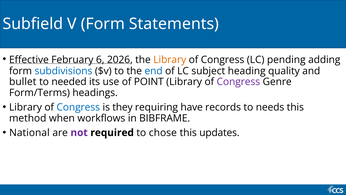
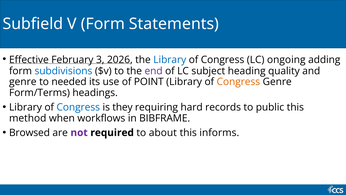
6: 6 -> 3 (100, 60)
Library colour: orange -> blue (170, 60)
pending: pending -> ongoing (286, 60)
end colour: blue -> purple (154, 71)
bullet: bullet -> genre (23, 82)
Congress colour: purple -> orange (238, 82)
have: have -> hard (192, 107)
needs: needs -> public (270, 107)
National: National -> Browsed (29, 132)
chose: chose -> about (163, 132)
updates: updates -> informs (219, 132)
